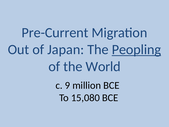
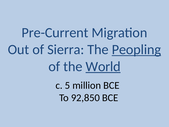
Japan: Japan -> Sierra (66, 49)
World underline: none -> present (103, 66)
9: 9 -> 5 (67, 85)
15,080: 15,080 -> 92,850 (85, 98)
